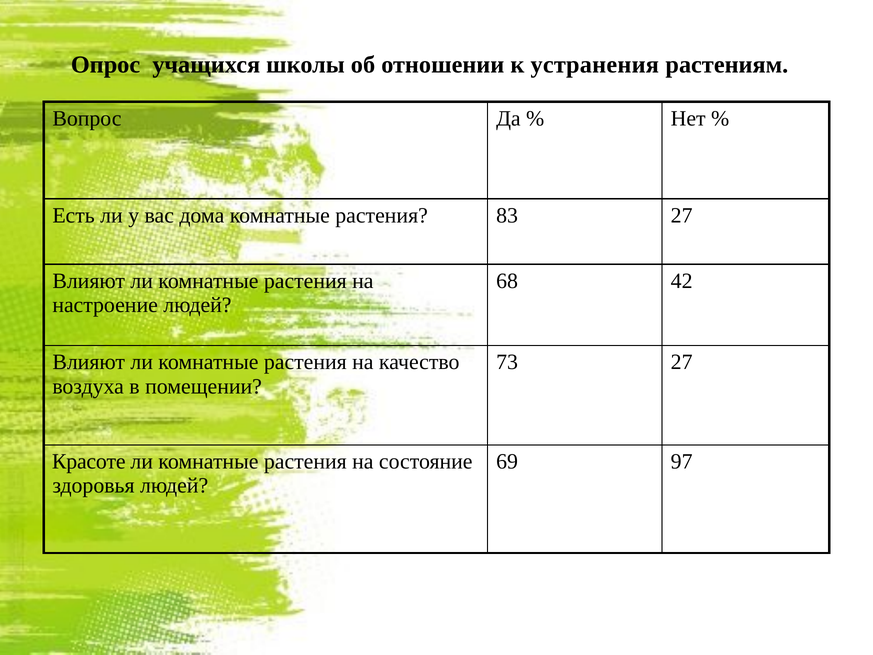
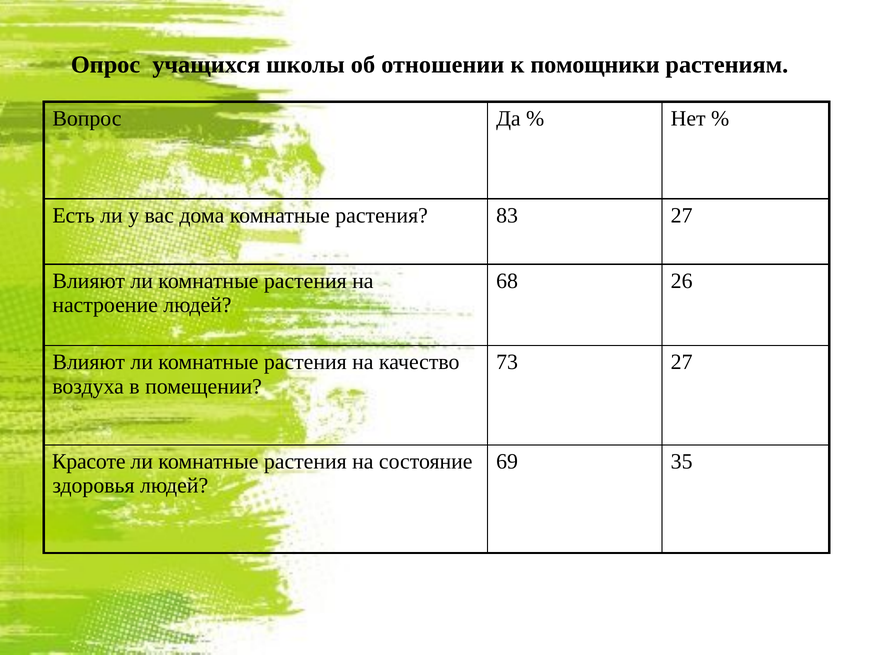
устранения: устранения -> помощники (595, 64)
42: 42 -> 26 (682, 281)
97: 97 -> 35 (682, 461)
